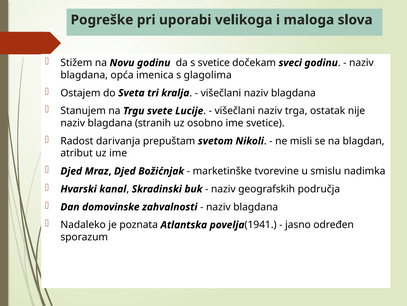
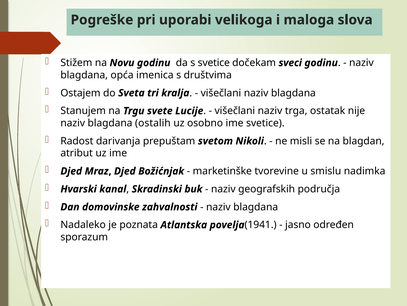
glagolima: glagolima -> društvima (208, 75)
stranih: stranih -> ostalih (153, 123)
